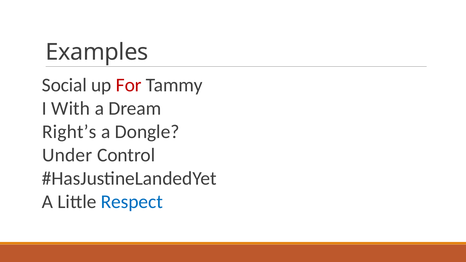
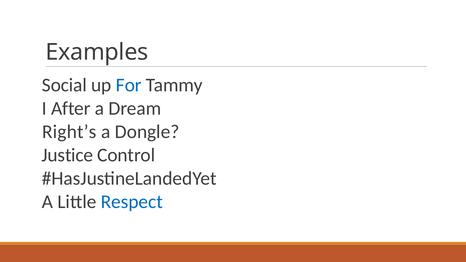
For colour: red -> blue (129, 85)
With: With -> After (71, 109)
Under: Under -> Justice (67, 155)
